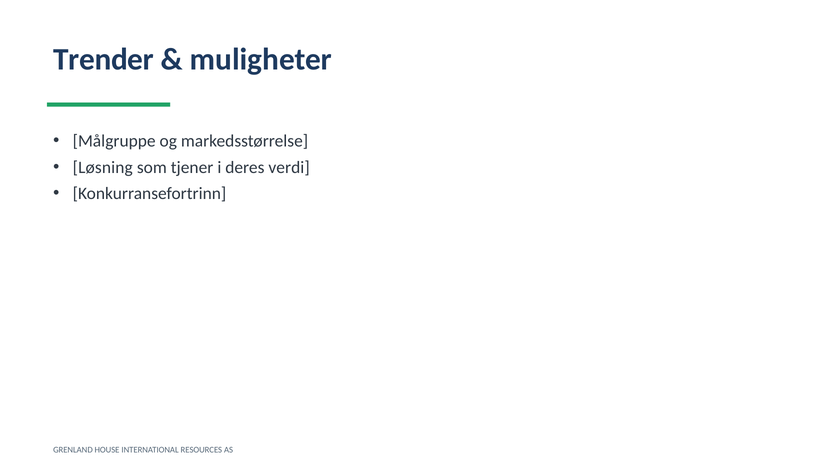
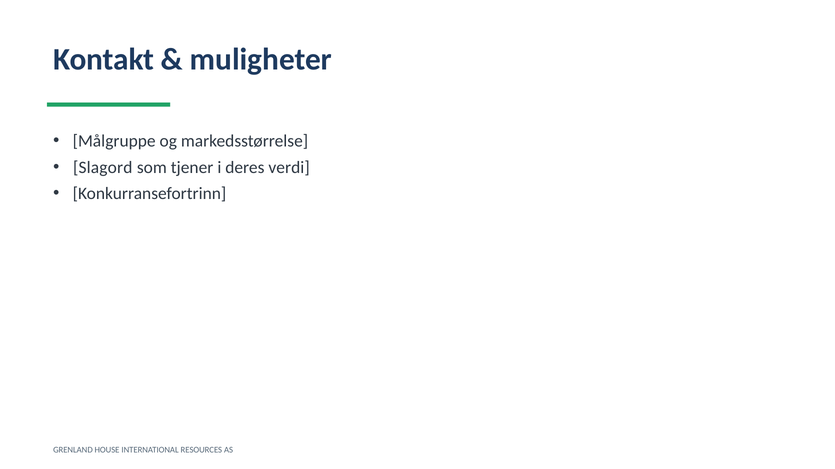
Trender: Trender -> Kontakt (104, 60)
Løsning: Løsning -> Slagord (103, 168)
